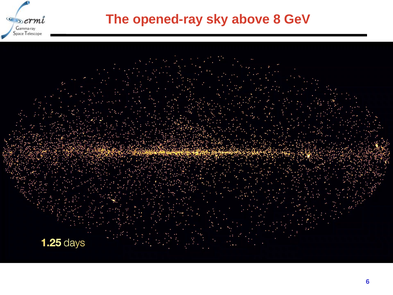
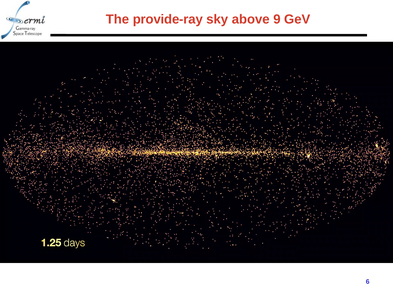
opened-ray: opened-ray -> provide-ray (168, 19)
8: 8 -> 9 (277, 19)
